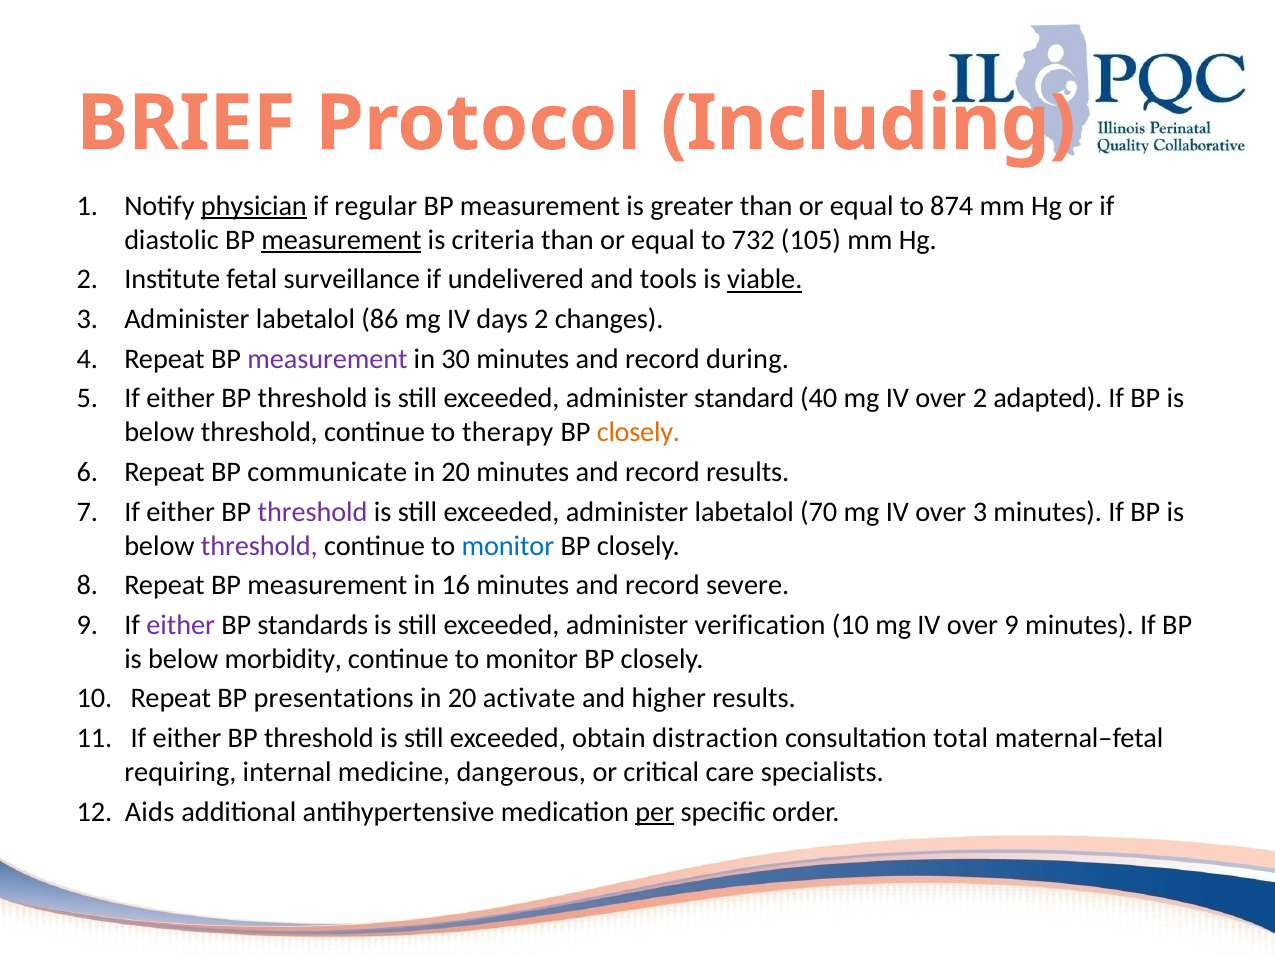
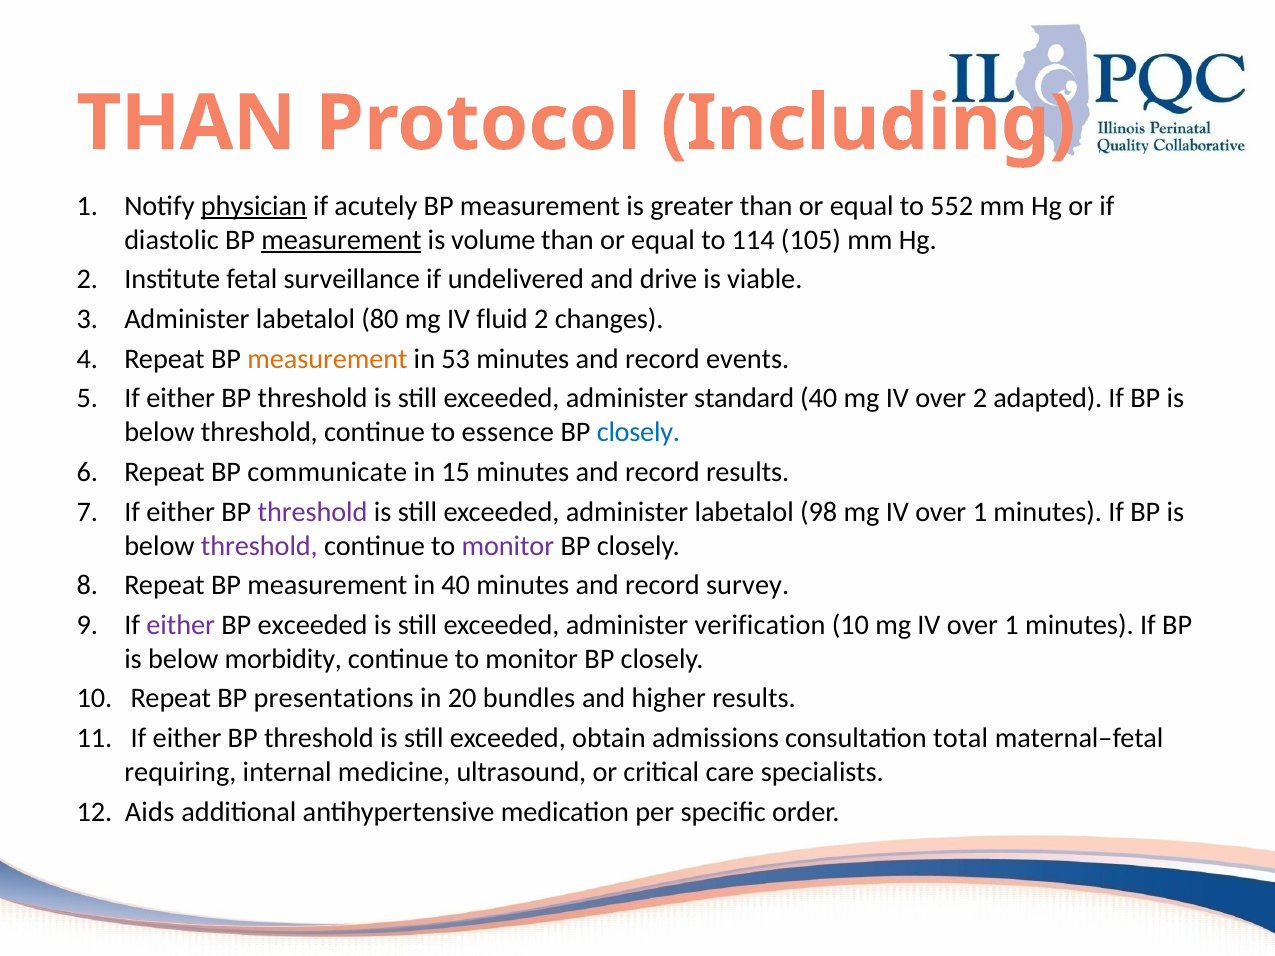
BRIEF: BRIEF -> THAN (186, 123)
regular: regular -> acutely (376, 206)
874: 874 -> 552 (952, 206)
criteria: criteria -> volume (493, 240)
732: 732 -> 114 (753, 240)
tools: tools -> drive (669, 280)
viable underline: present -> none (765, 280)
86: 86 -> 80 (380, 319)
days: days -> fluid (502, 319)
measurement colour: purple -> orange (327, 359)
30: 30 -> 53 (456, 359)
during: during -> events (748, 359)
therapy: therapy -> essence (508, 433)
closely colour: orange -> blue (638, 433)
20: 20 -> 15 (456, 472)
70: 70 -> 98 (819, 512)
3: 3 -> 1 (980, 512)
monitor colour: blue -> purple (508, 546)
in 16: 16 -> 40 (456, 585)
severe: severe -> survey (748, 585)
BP standards: standards -> exceeded (313, 625)
9: 9 -> 1 (1012, 625)
activate: activate -> bundles (529, 699)
distraction: distraction -> admissions (715, 738)
dangerous: dangerous -> ultrasound (521, 772)
per underline: present -> none (655, 812)
